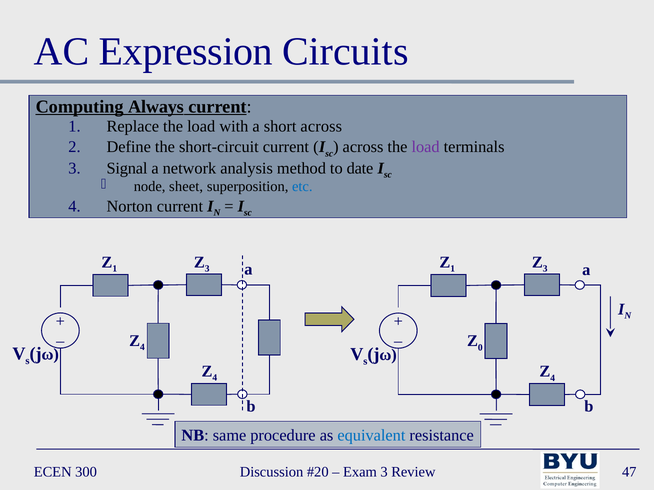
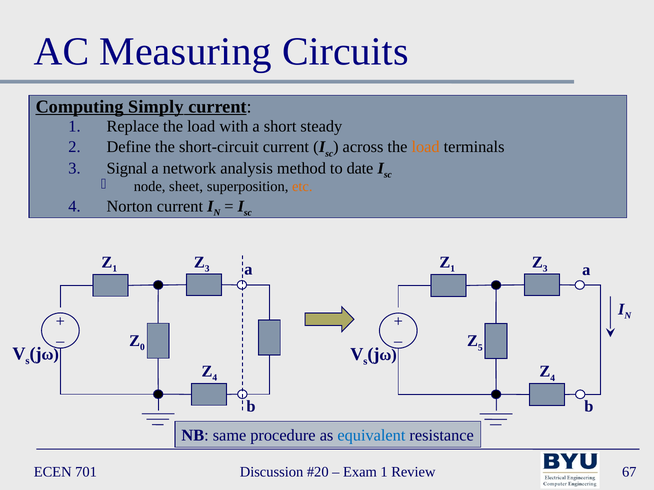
Expression: Expression -> Measuring (186, 52)
Always: Always -> Simply (156, 107)
short across: across -> steady (321, 127)
load colour: purple -> orange (426, 147)
etc colour: blue -> orange (302, 187)
4: 4 -> 0 (142, 348)
0: 0 -> 5 (480, 348)
300: 300 -> 701 (86, 472)
Exam 3: 3 -> 1 (384, 472)
47: 47 -> 67 (629, 472)
